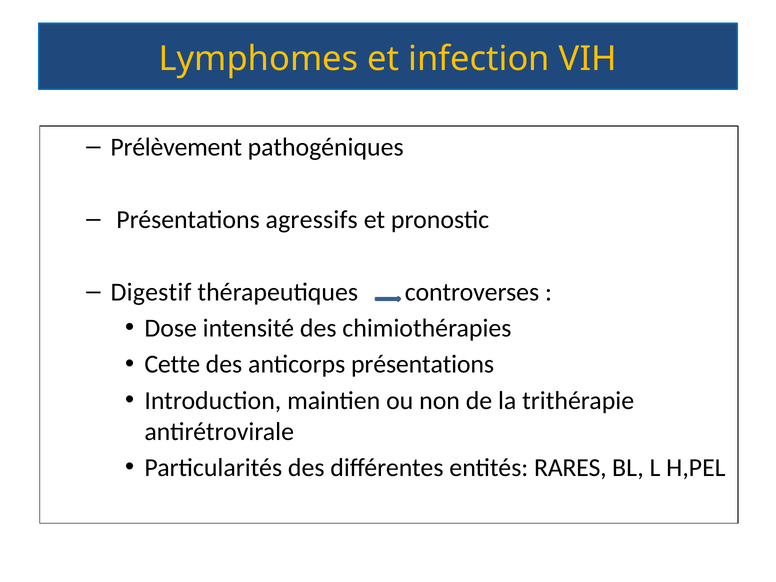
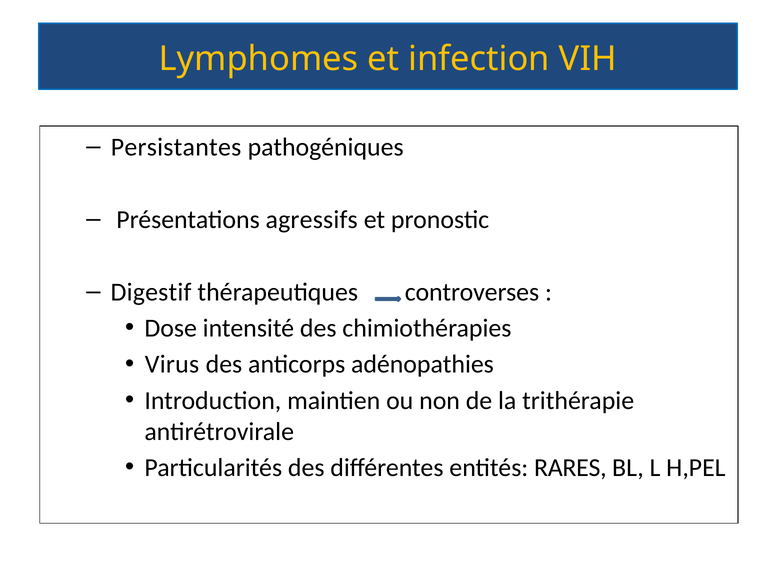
Prélèvement: Prélèvement -> Persistantes (176, 147)
Cette: Cette -> Virus (172, 364)
anticorps présentations: présentations -> adénopathies (422, 364)
